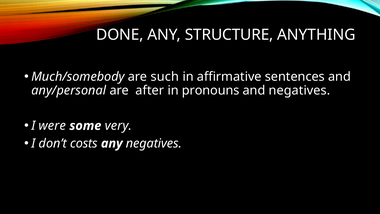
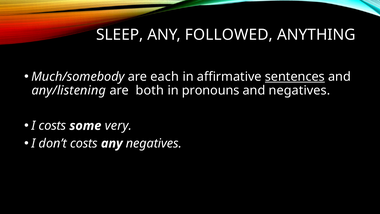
DONE: DONE -> SLEEP (120, 35)
STRUCTURE: STRUCTURE -> FOLLOWED (229, 35)
such: such -> each (165, 77)
sentences underline: none -> present (295, 77)
any/personal: any/personal -> any/listening (69, 90)
after: after -> both (150, 90)
I were: were -> costs (52, 126)
